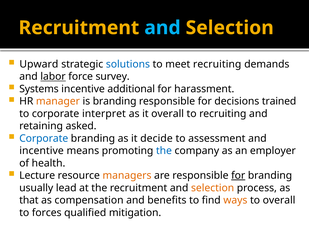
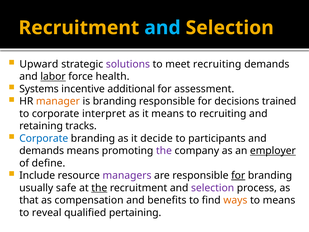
solutions colour: blue -> purple (128, 64)
survey: survey -> health (113, 76)
harassment: harassment -> assessment (204, 89)
it overall: overall -> means (168, 114)
asked: asked -> tracks (81, 126)
assessment: assessment -> participants (217, 138)
incentive: incentive -> demands (42, 151)
the colour: blue -> purple (164, 151)
employer underline: none -> present (273, 151)
health: health -> define (48, 163)
Lecture: Lecture -> Include (37, 175)
managers colour: orange -> purple (127, 175)
lead: lead -> safe (66, 188)
the underline: none -> present (99, 188)
selection colour: orange -> purple (213, 188)
to overall: overall -> means (279, 200)
forces: forces -> reveal (47, 212)
mitigation: mitigation -> pertaining (135, 212)
